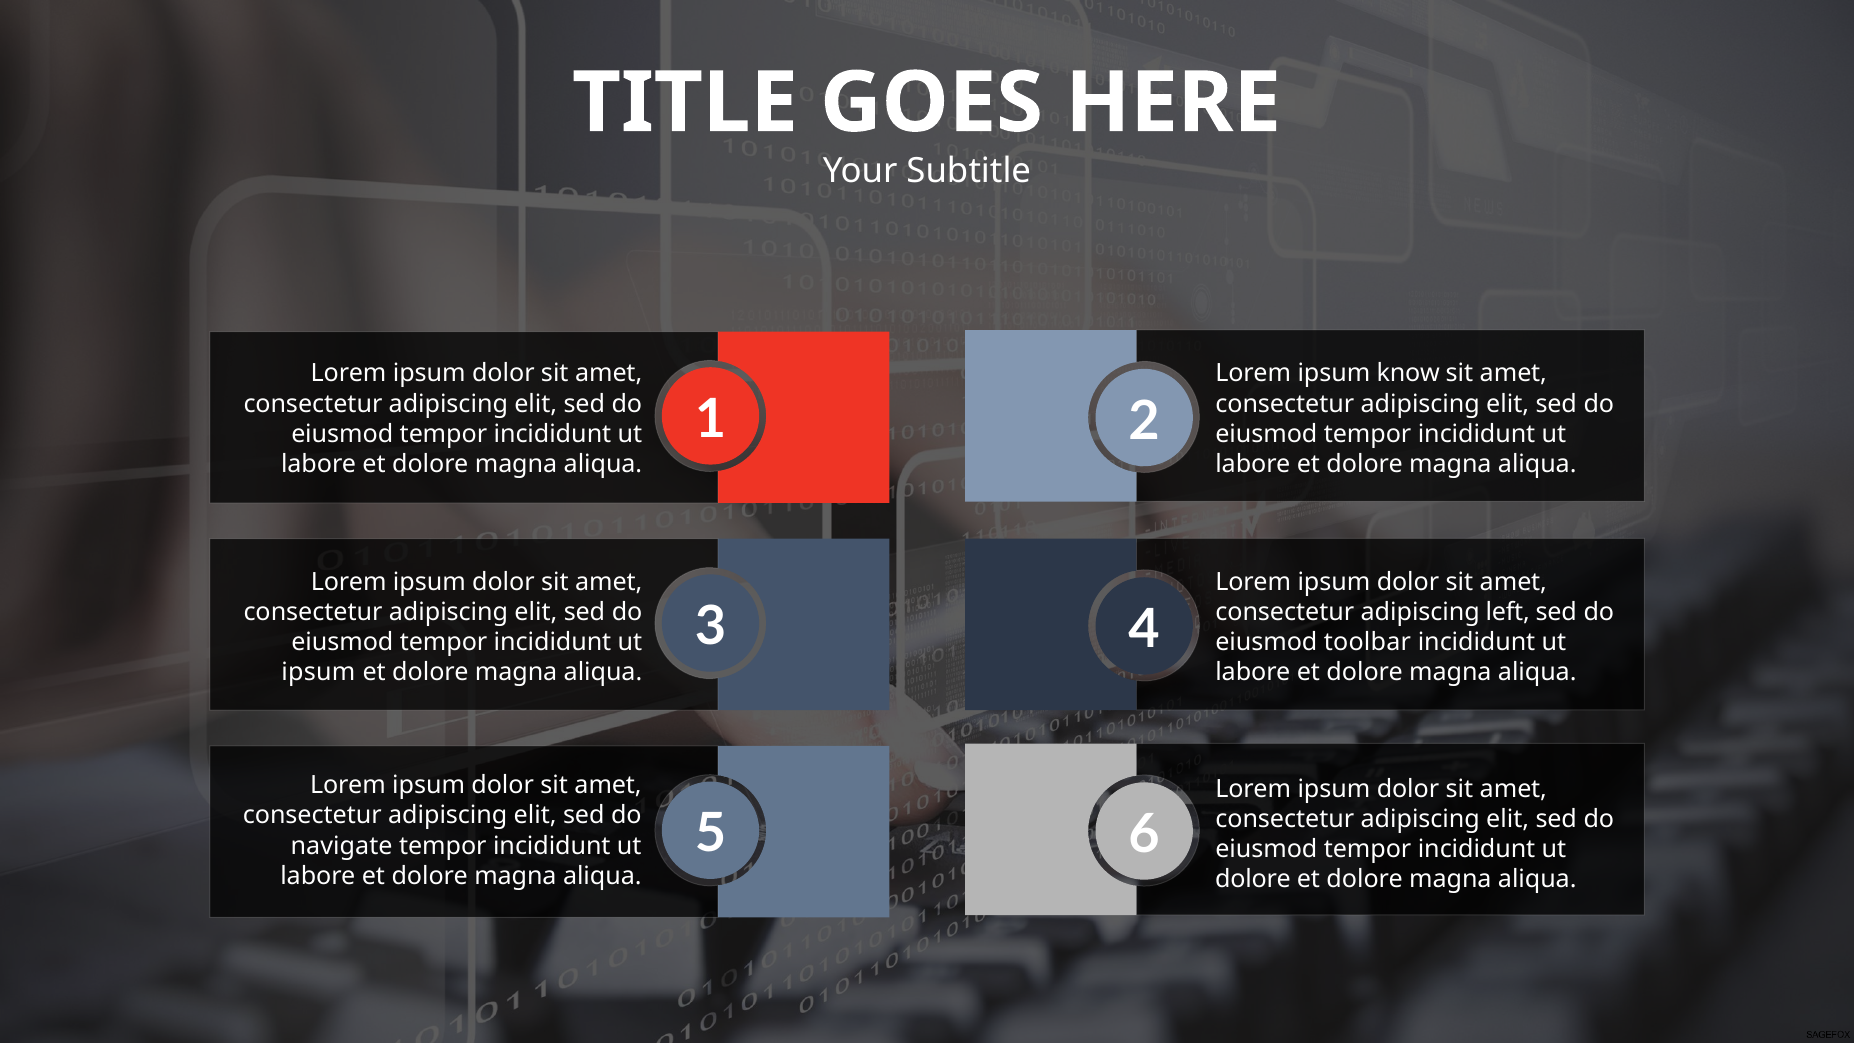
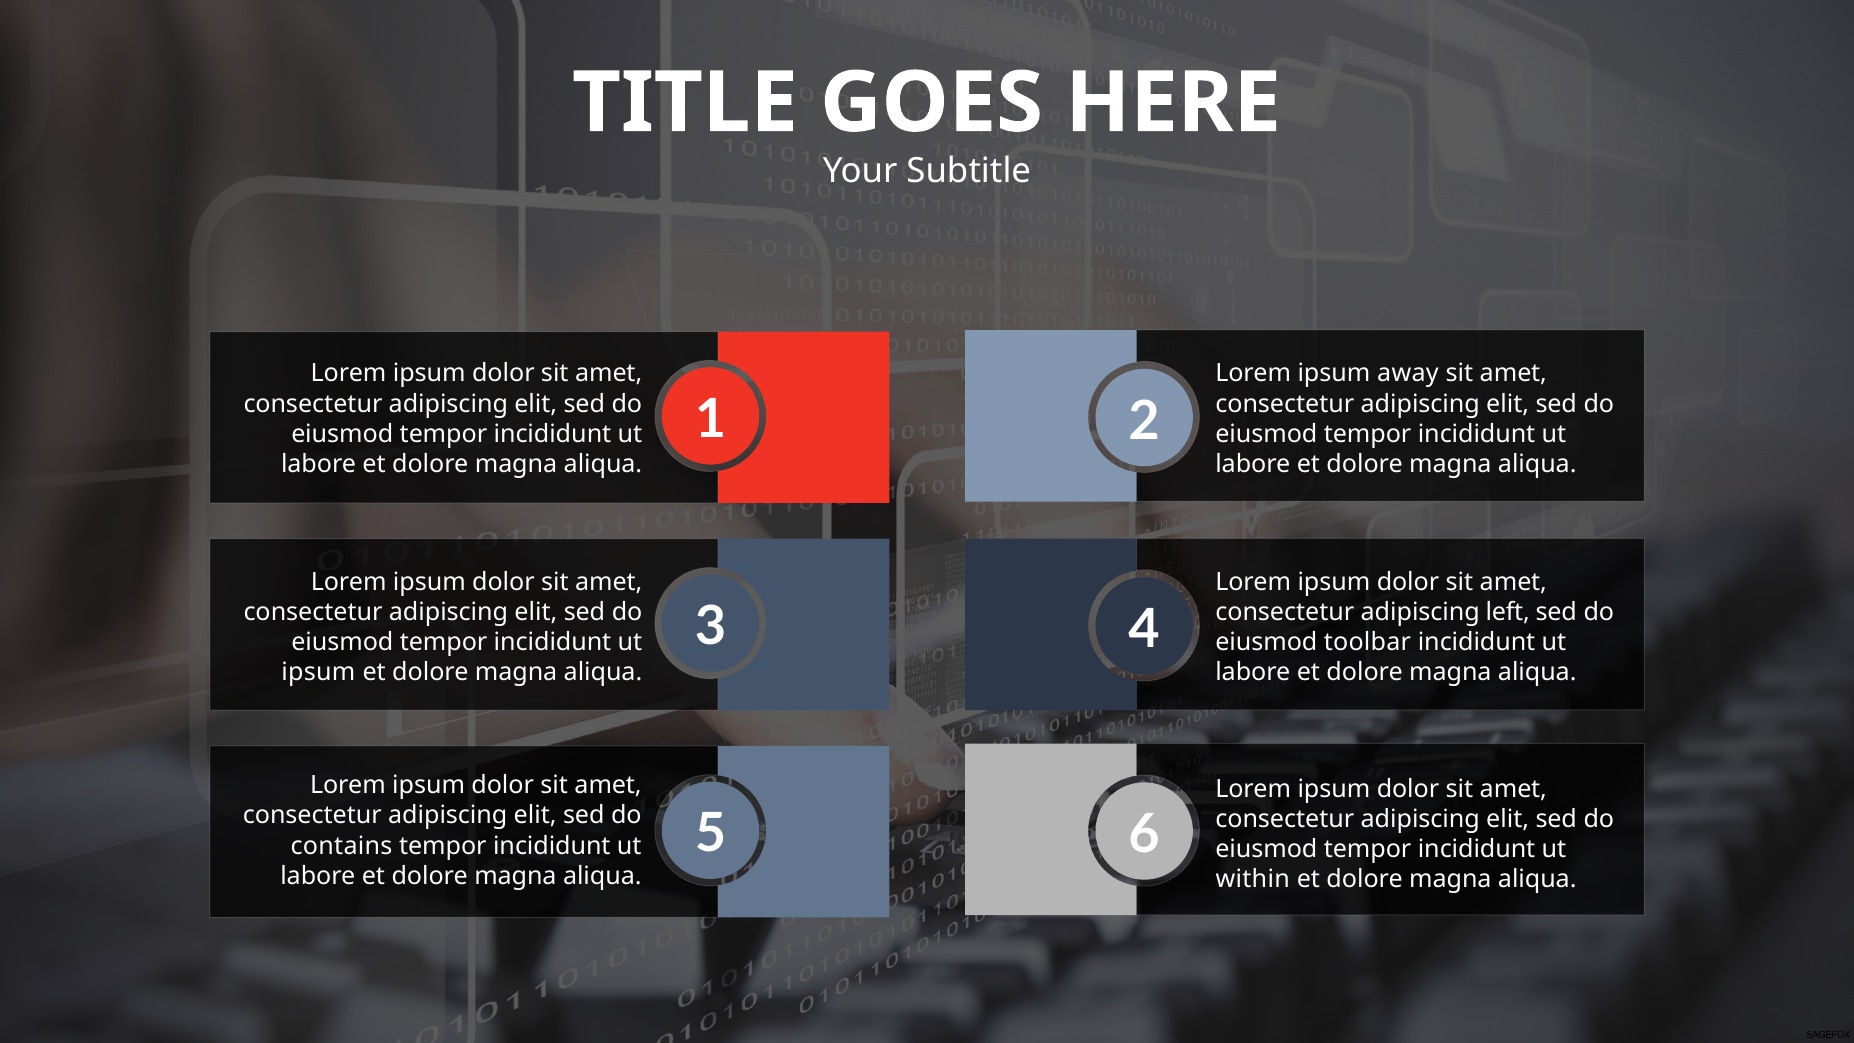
know: know -> away (1408, 374)
navigate: navigate -> contains (342, 846)
dolore: dolore -> within (1253, 879)
